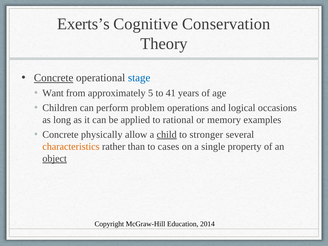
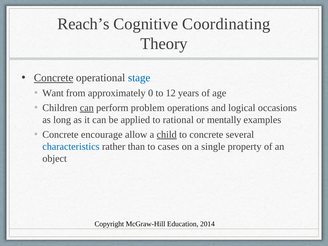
Exerts’s: Exerts’s -> Reach’s (83, 24)
Conservation: Conservation -> Coordinating (226, 24)
5: 5 -> 0 (151, 93)
41: 41 -> 12 (171, 93)
can underline: none -> present (87, 108)
memory: memory -> mentally (224, 120)
physically: physically -> encourage (102, 135)
to stronger: stronger -> concrete (206, 135)
characteristics colour: orange -> blue (71, 147)
object underline: present -> none (55, 159)
